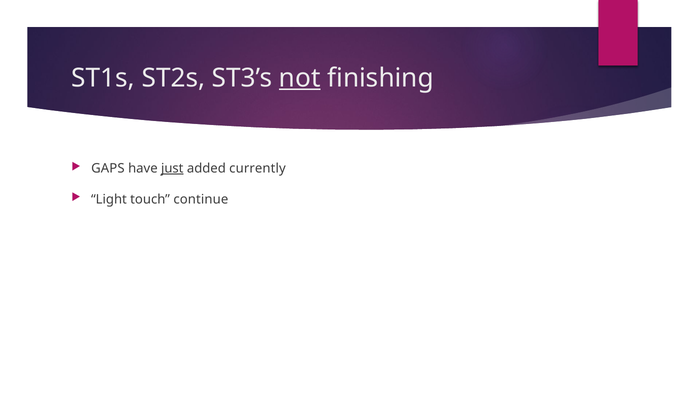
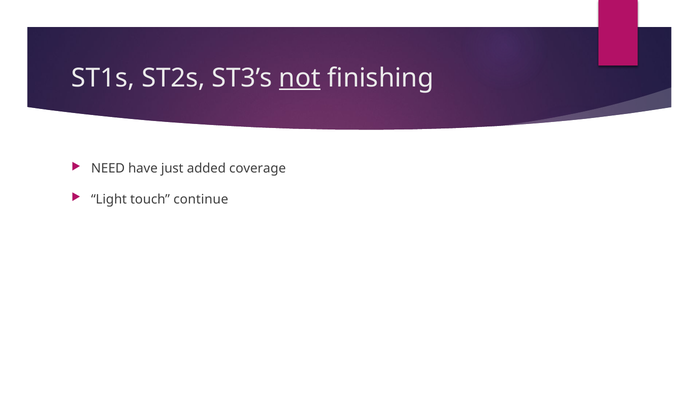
GAPS: GAPS -> NEED (108, 169)
just underline: present -> none (172, 169)
currently: currently -> coverage (258, 169)
